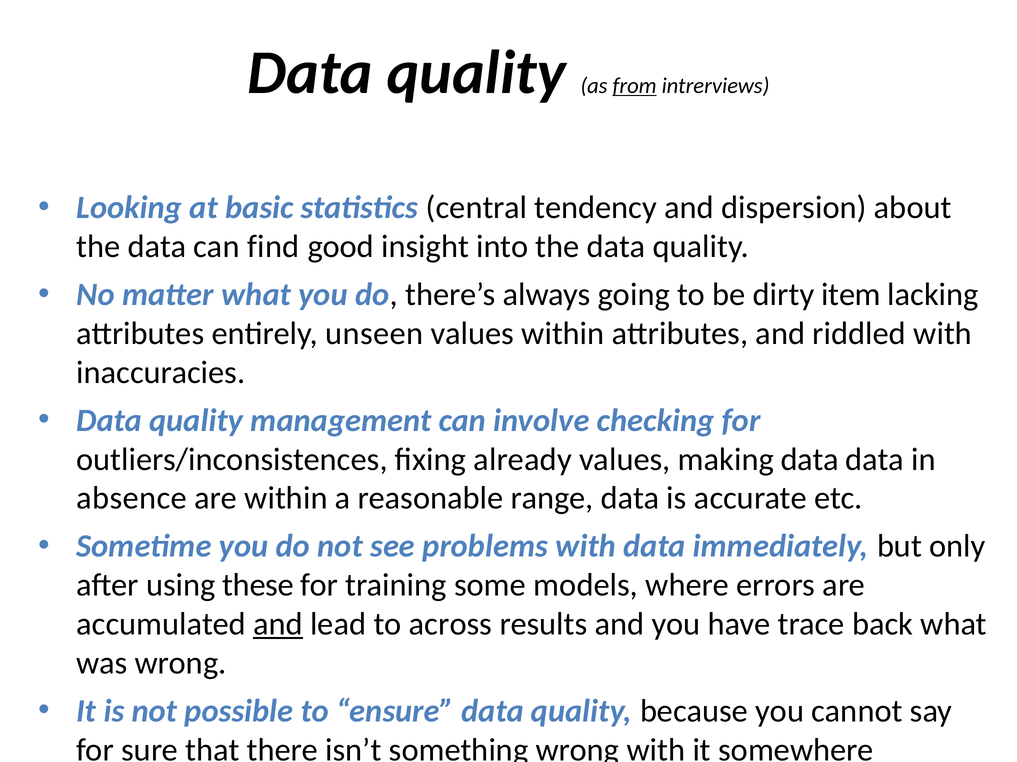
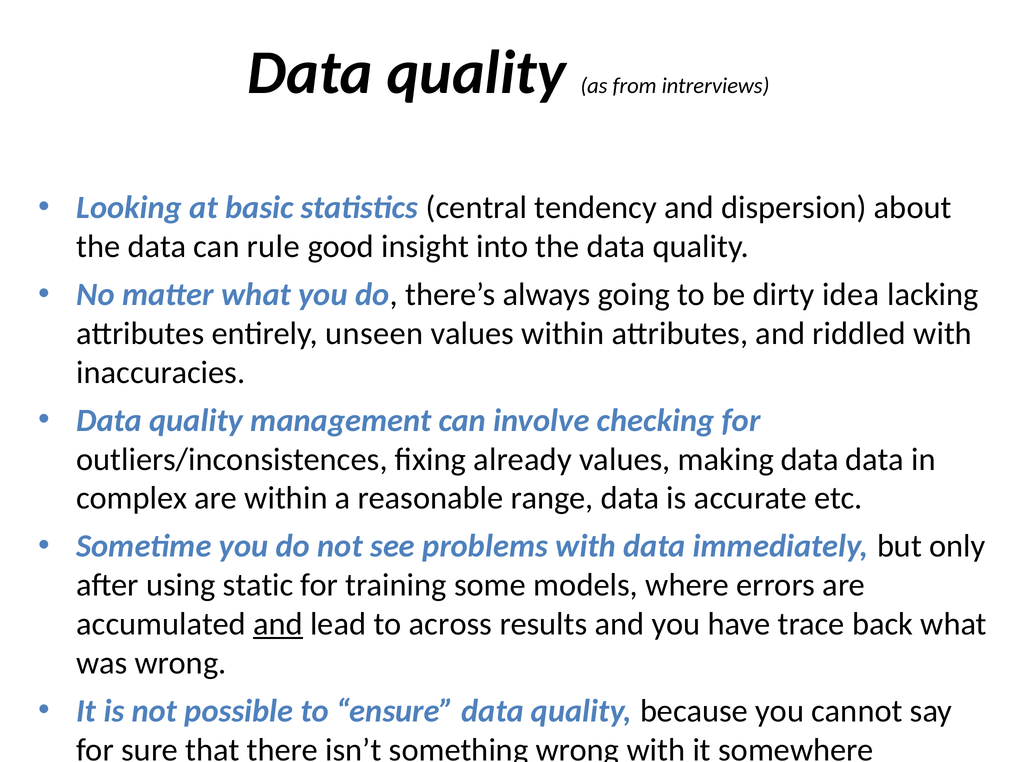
from underline: present -> none (635, 86)
find: find -> rule (273, 247)
item: item -> idea (851, 295)
absence: absence -> complex (132, 499)
these: these -> static (258, 586)
